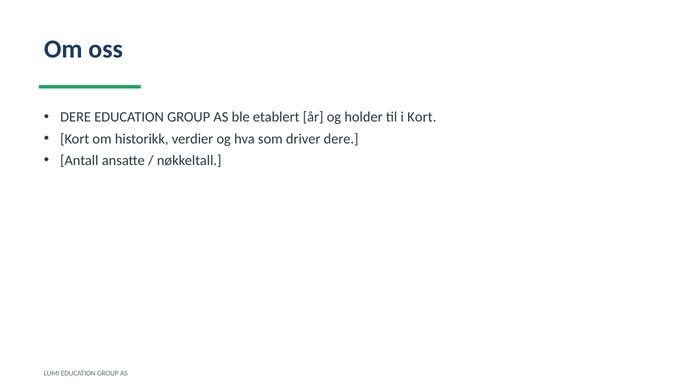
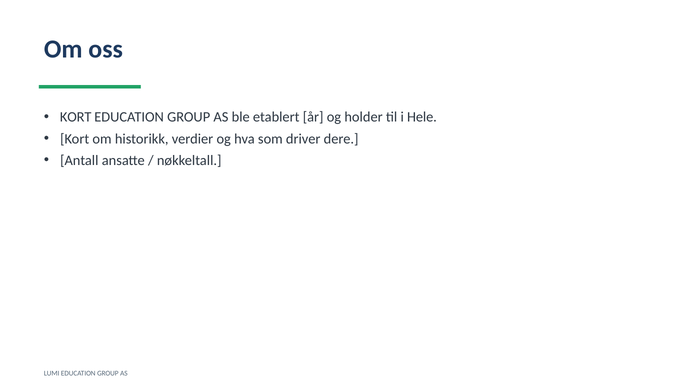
DERE: DERE -> KORT (76, 117)
i Kort: Kort -> Hele (422, 117)
